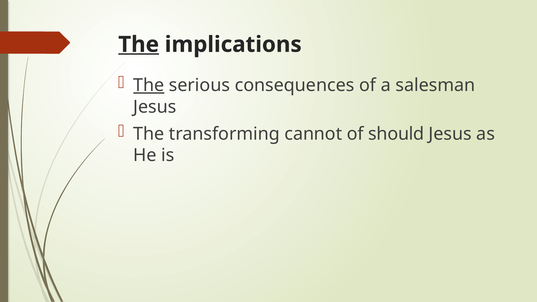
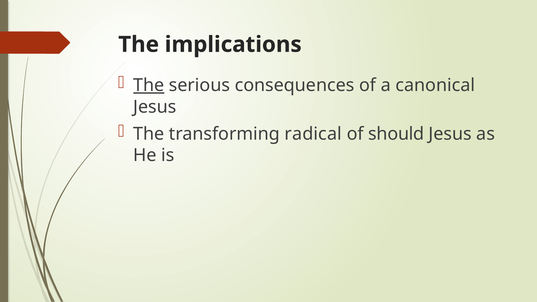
The underline: present -> none (139, 44)
salesman: salesman -> canonical (435, 85)
cannot: cannot -> radical (313, 134)
